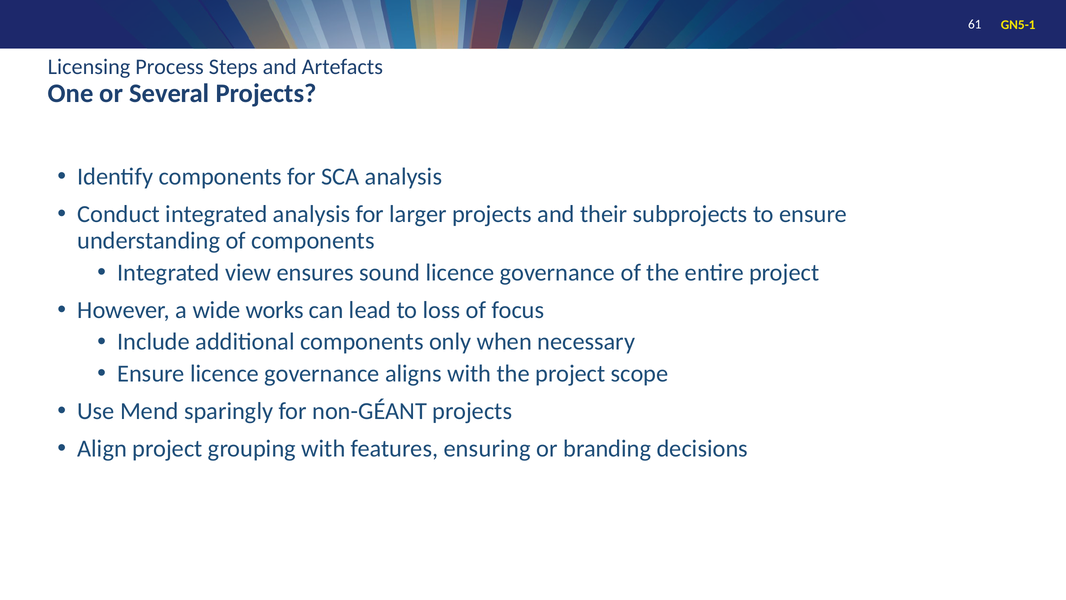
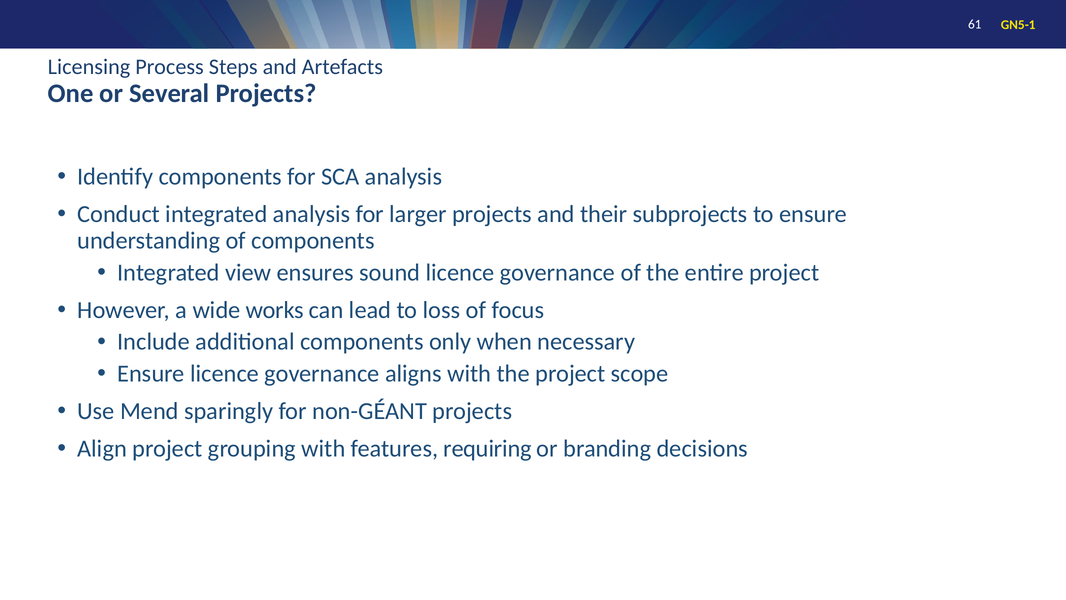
ensuring: ensuring -> requiring (487, 448)
